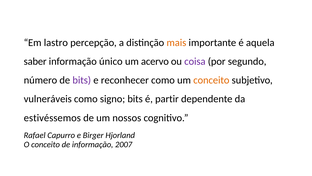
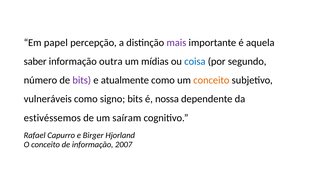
lastro: lastro -> papel (56, 43)
mais colour: orange -> purple (176, 43)
único: único -> outra (111, 61)
acervo: acervo -> mídias (155, 61)
coisa colour: purple -> blue (195, 61)
reconhecer: reconhecer -> atualmente (125, 80)
partir: partir -> nossa (167, 99)
nossos: nossos -> saíram (127, 117)
